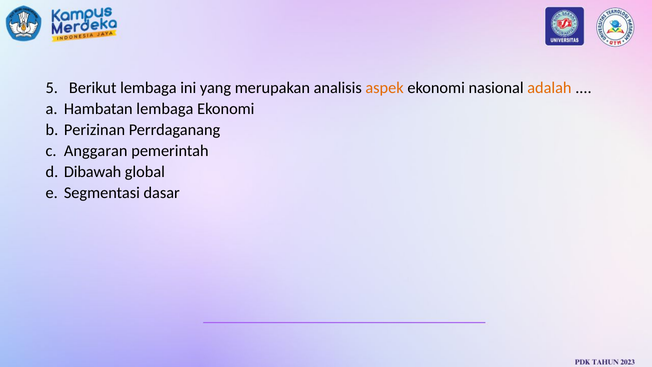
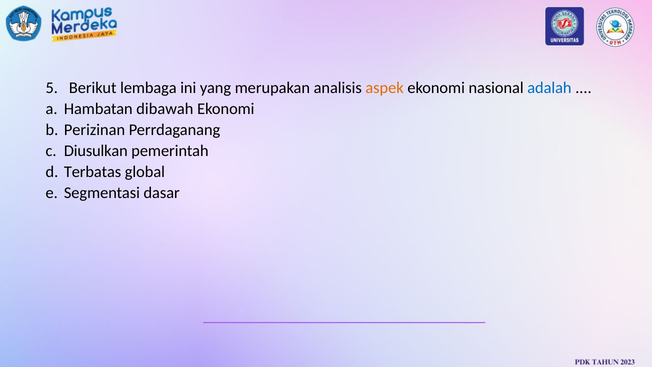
adalah colour: orange -> blue (549, 88)
Hambatan lembaga: lembaga -> dibawah (165, 109)
Anggaran: Anggaran -> Diusulkan (96, 151)
Dibawah: Dibawah -> Terbatas (93, 172)
